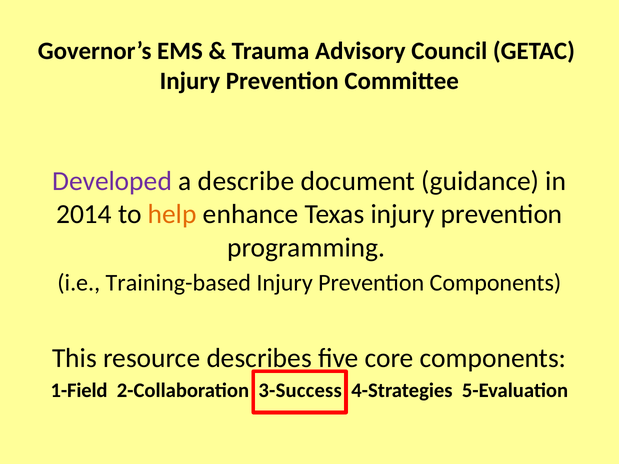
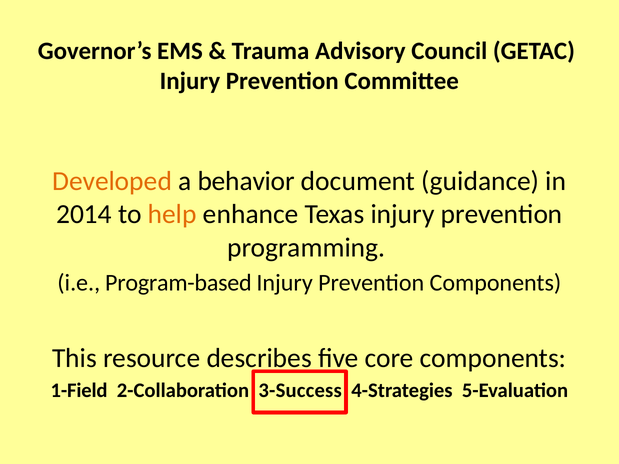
Developed colour: purple -> orange (112, 181)
describe: describe -> behavior (246, 181)
Training-based: Training-based -> Program-based (178, 283)
